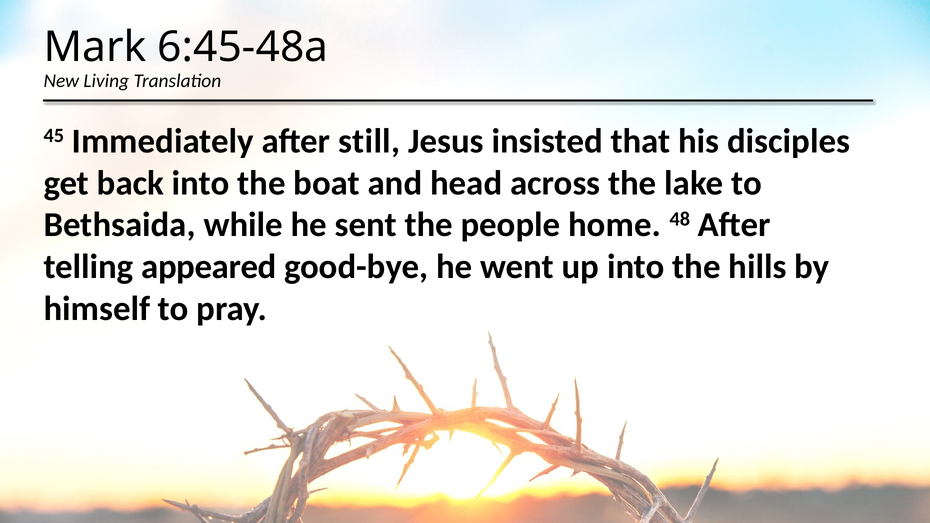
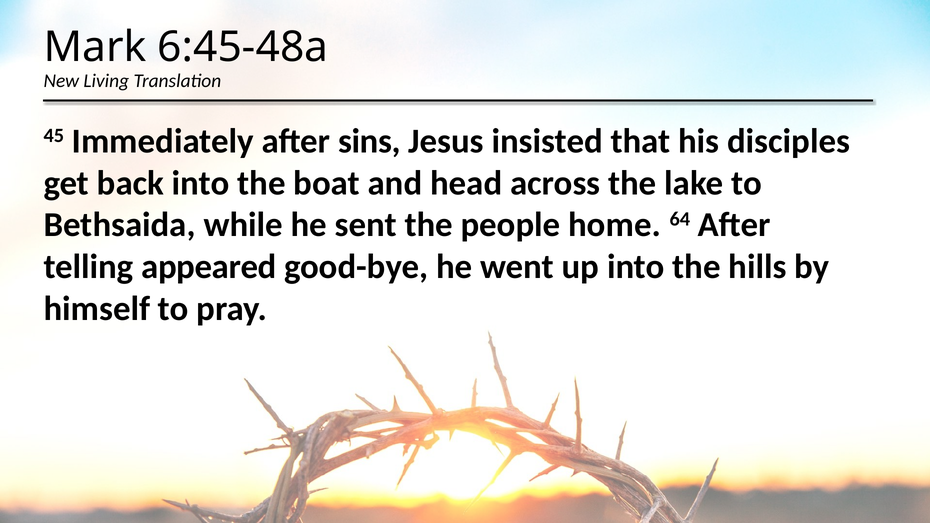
still: still -> sins (369, 141)
48: 48 -> 64 (680, 219)
